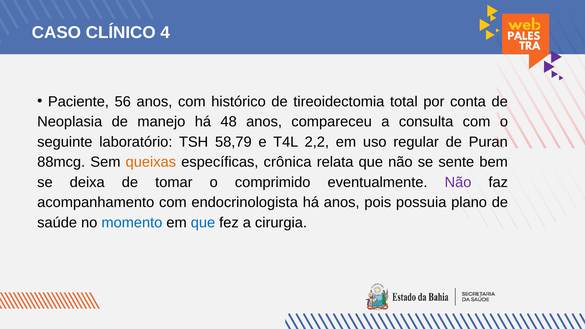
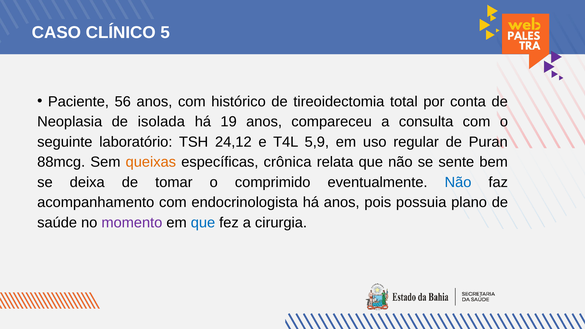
4: 4 -> 5 (165, 32)
manejo: manejo -> isolada (161, 122)
48: 48 -> 19 (229, 122)
58,79: 58,79 -> 24,12 (233, 142)
2,2: 2,2 -> 5,9 (317, 142)
Não colour: purple -> blue (458, 182)
momento colour: blue -> purple (132, 223)
